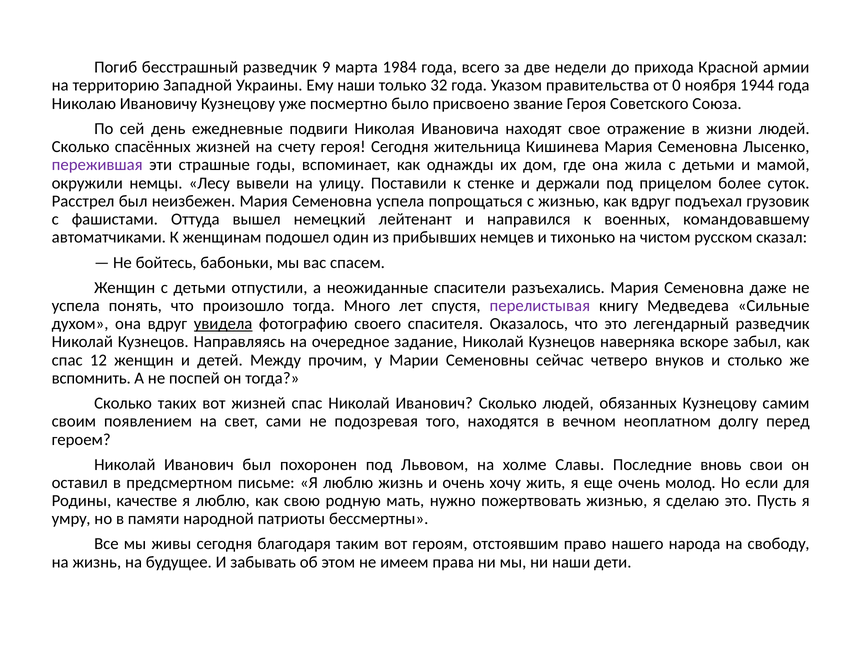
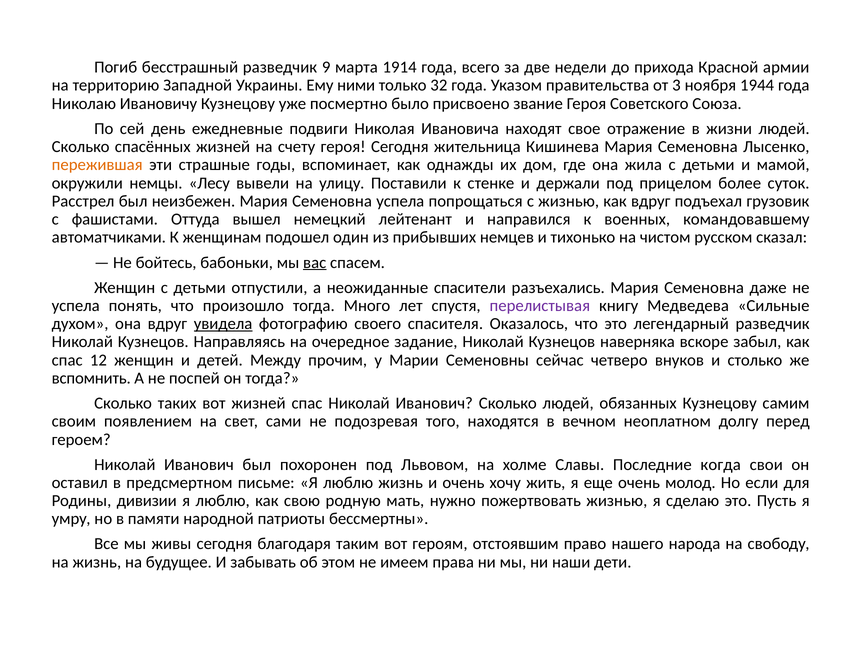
1984: 1984 -> 1914 (400, 67)
Ему наши: наши -> ними (356, 85)
0: 0 -> 3 (676, 85)
пережившая colour: purple -> orange (97, 165)
вас underline: none -> present (315, 262)
вновь: вновь -> когда (721, 464)
качестве: качестве -> дивизии (147, 500)
